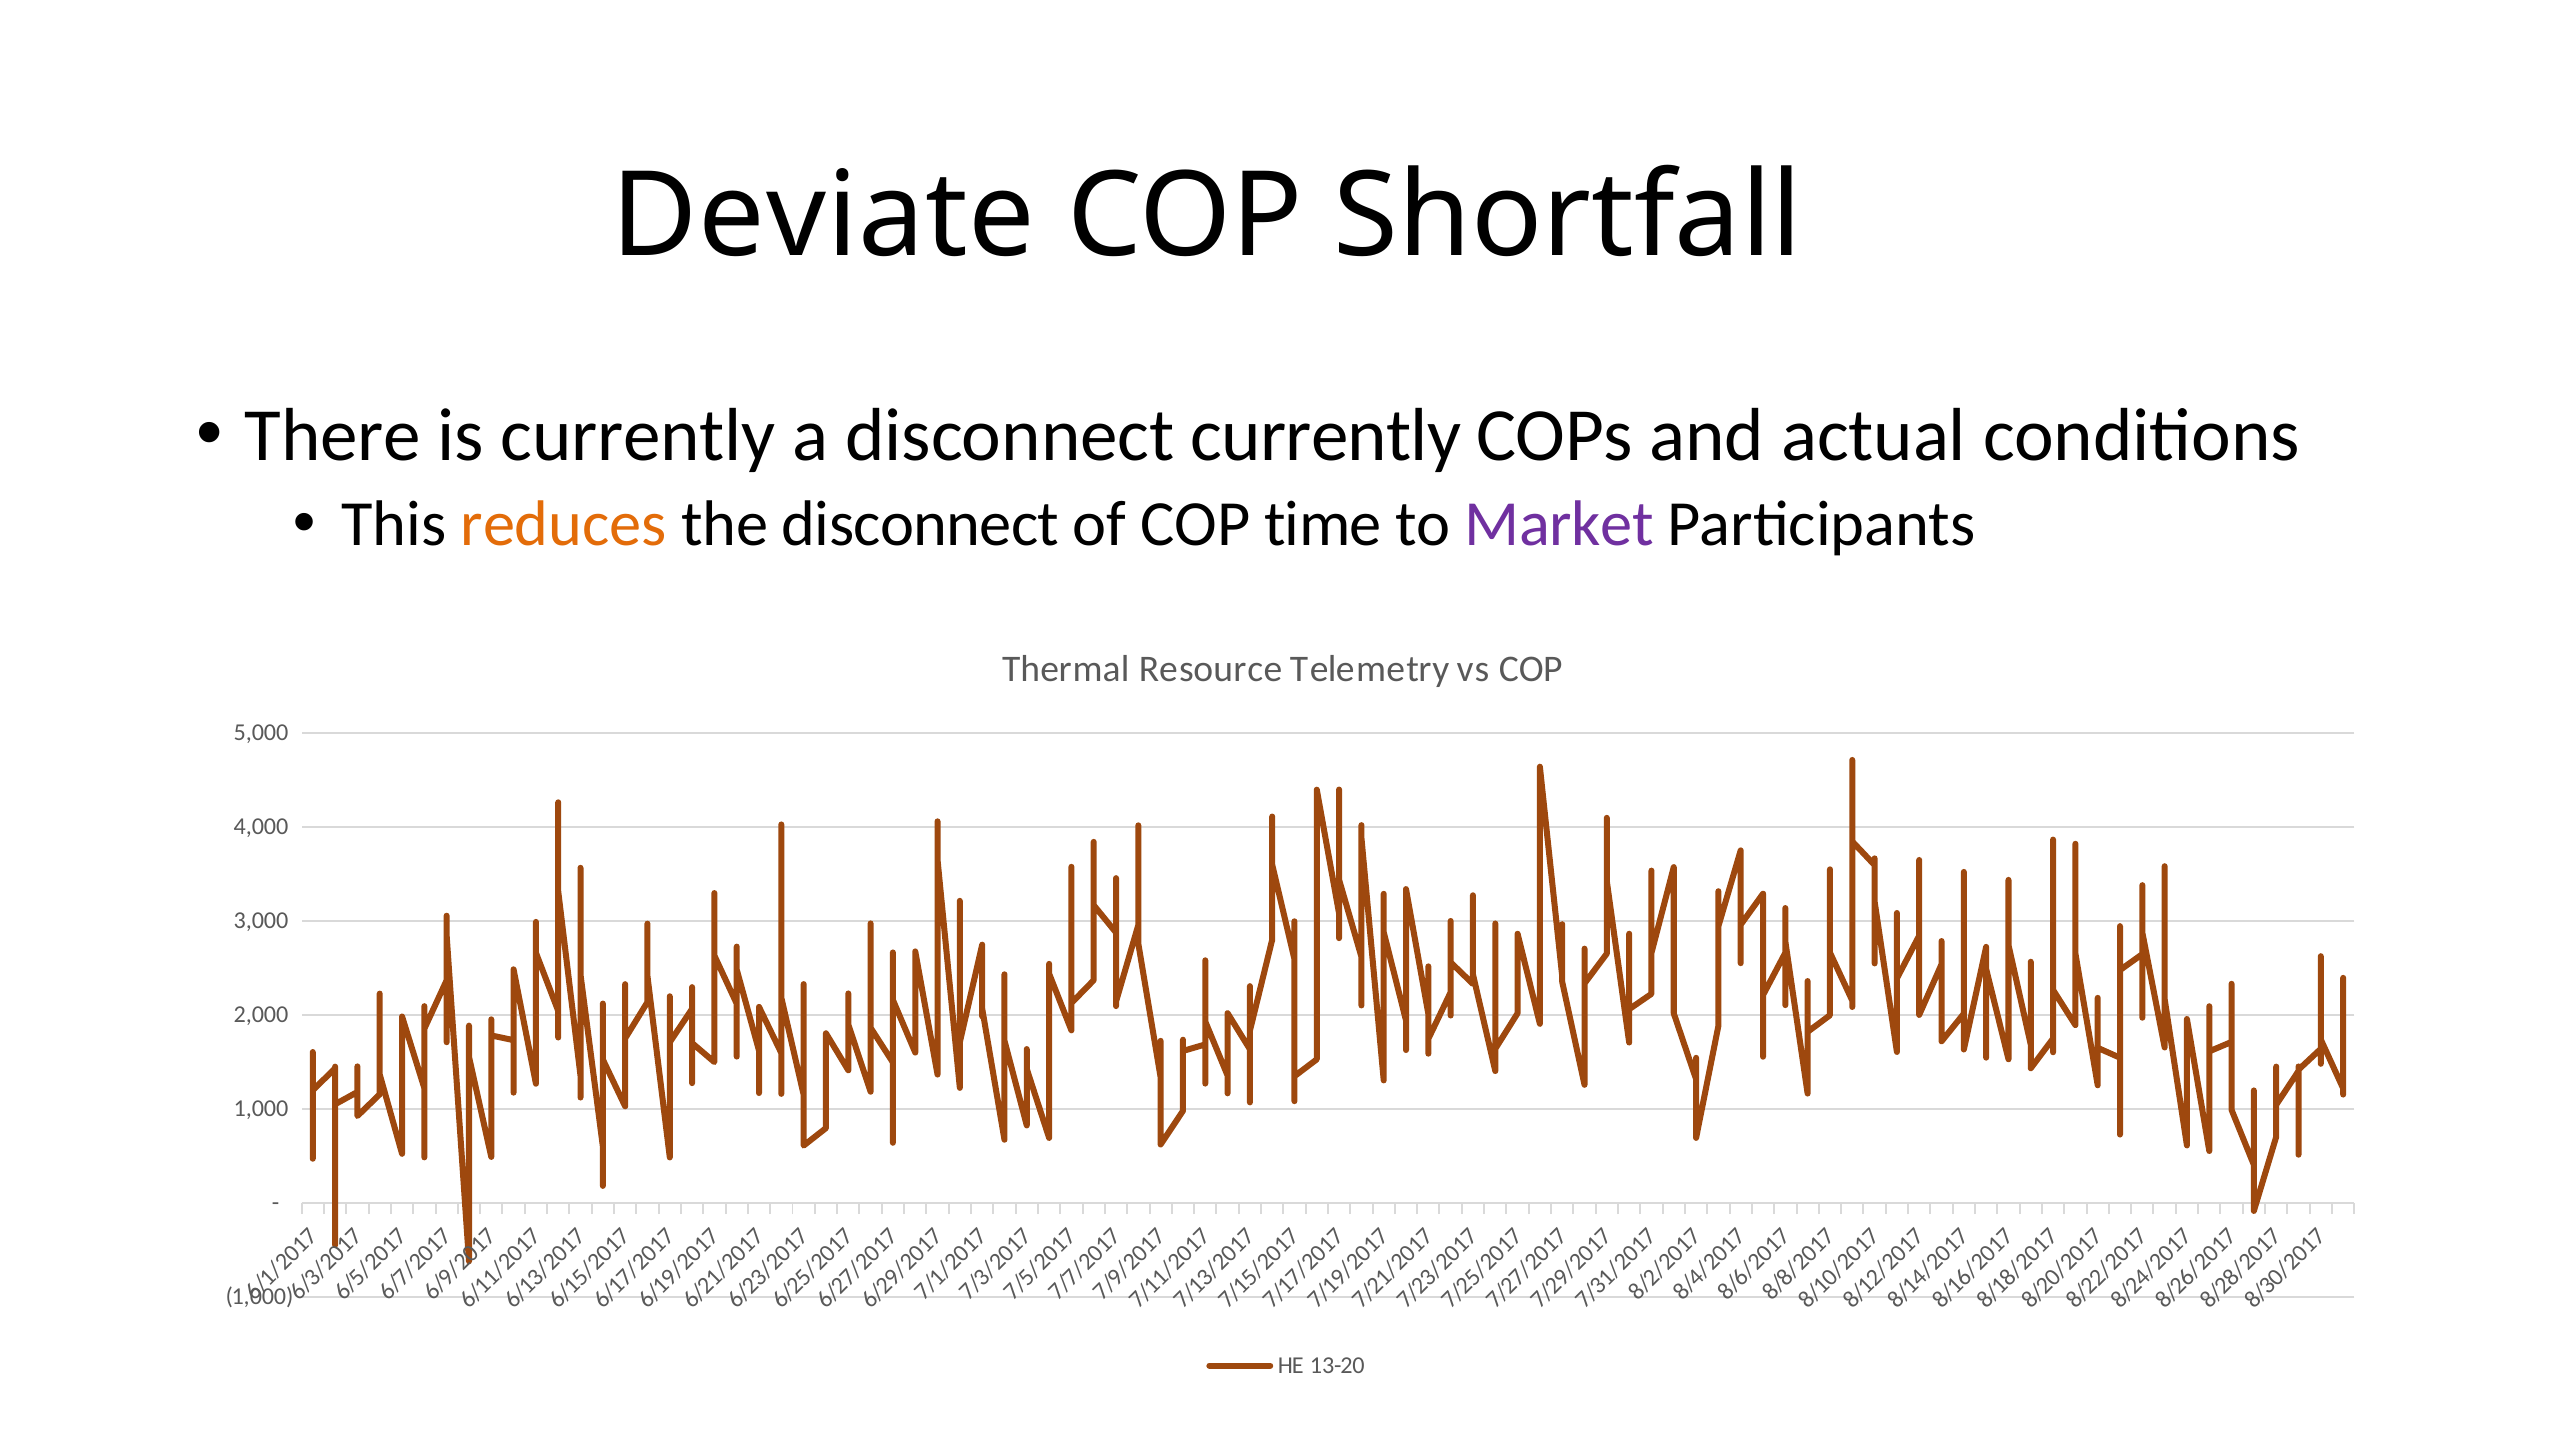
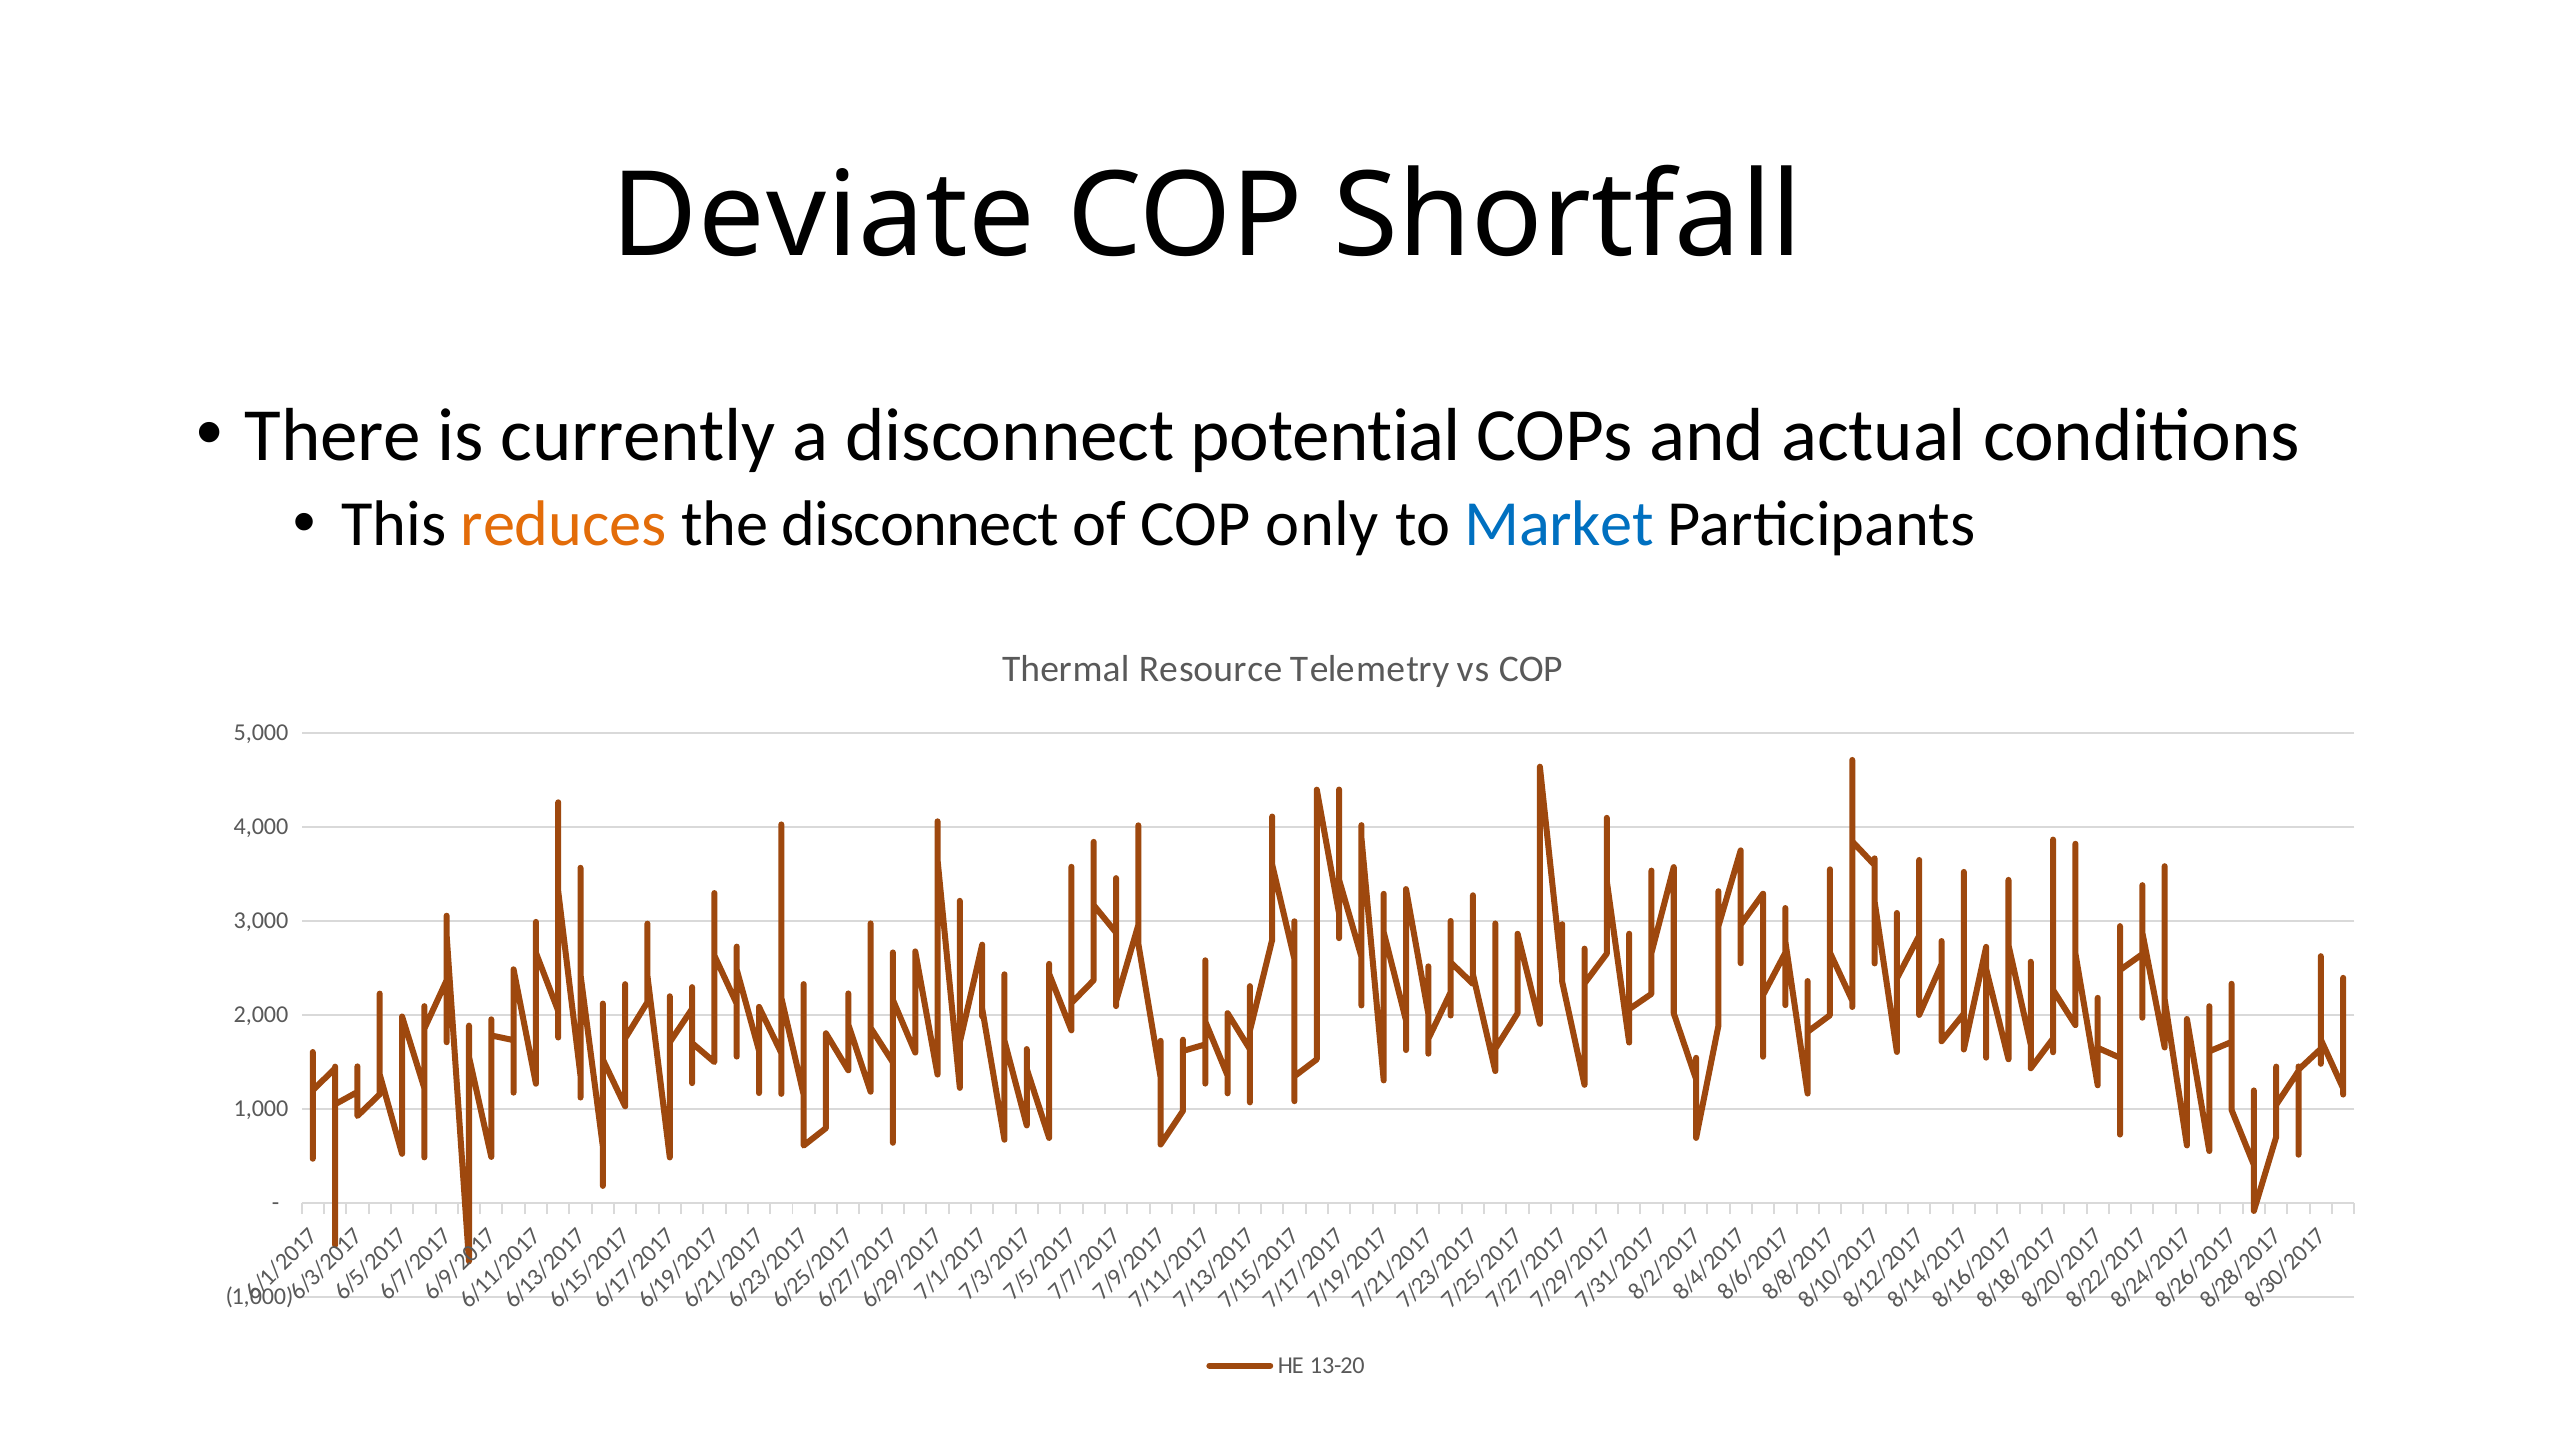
disconnect currently: currently -> potential (1326, 436)
time: time -> only (1322, 524)
Market colour: purple -> blue (1559, 524)
